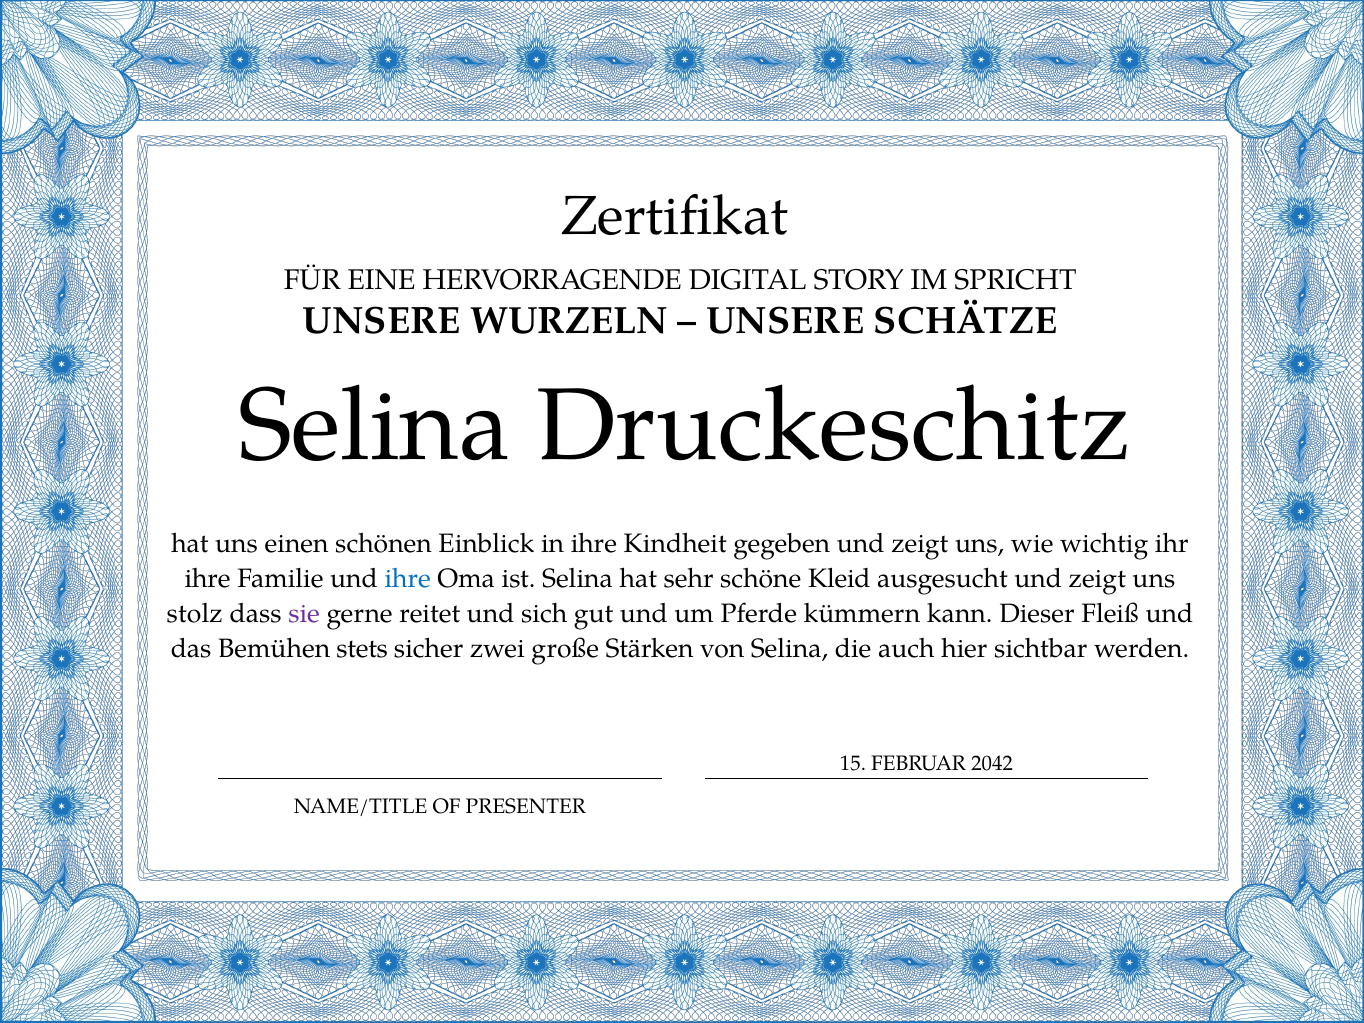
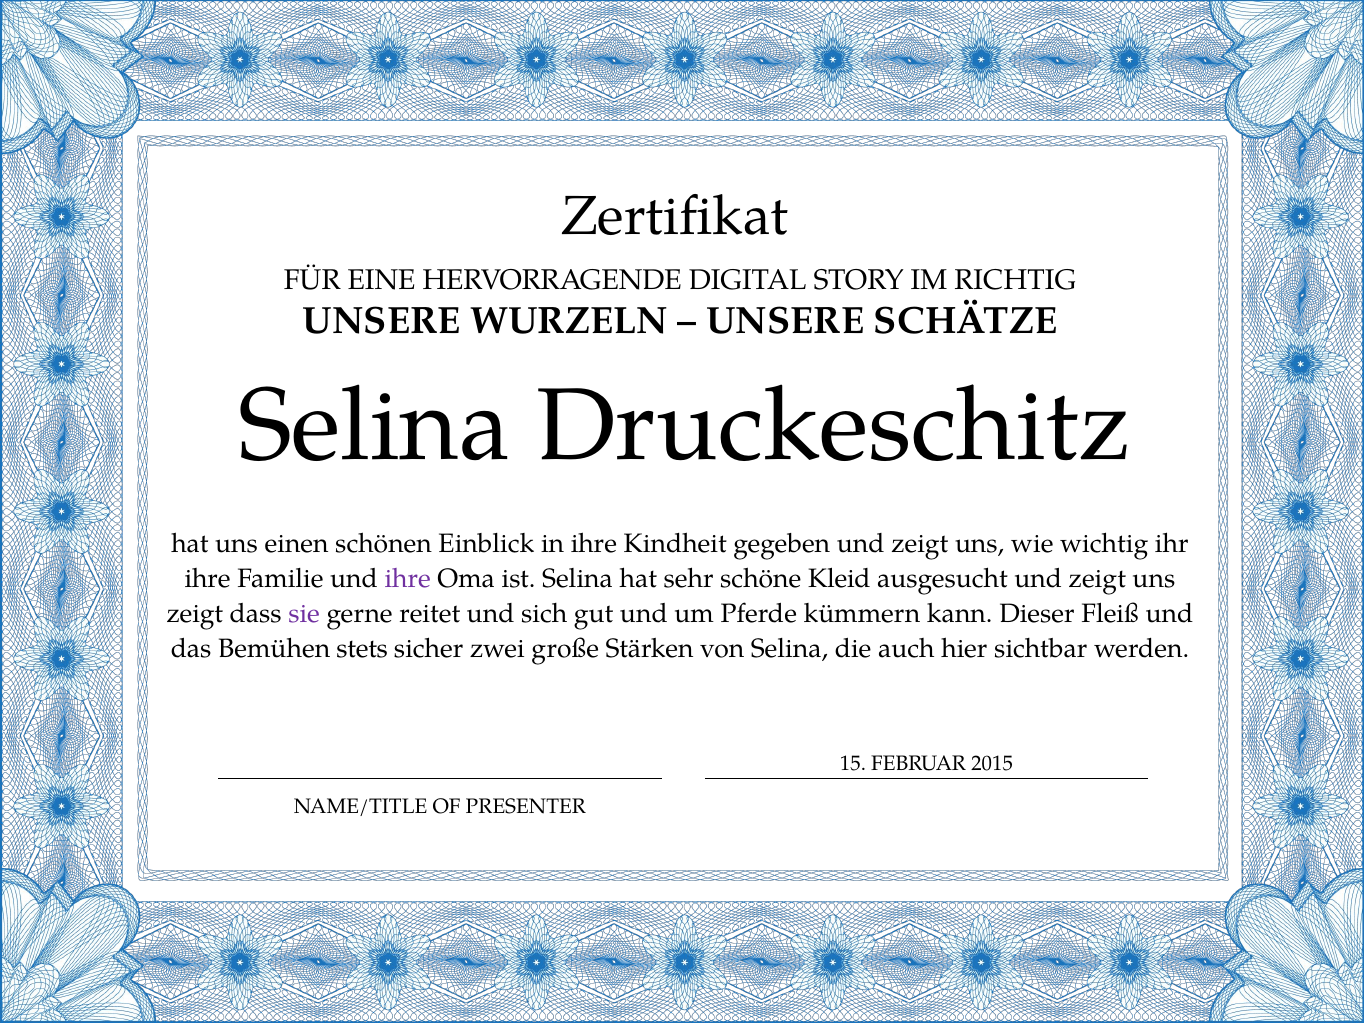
SPRICHT: SPRICHT -> RICHTIG (1015, 281)
ihre colour: blue -> purple (408, 579)
stolz: stolz -> zeigt (195, 614)
2042: 2042 -> 2015 (992, 764)
